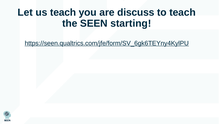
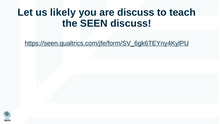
us teach: teach -> likely (63, 12)
SEEN starting: starting -> discuss (131, 23)
